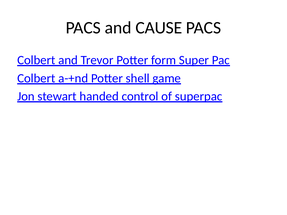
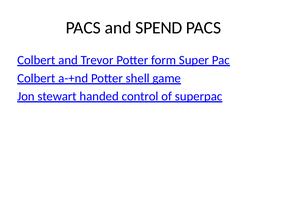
CAUSE: CAUSE -> SPEND (159, 28)
